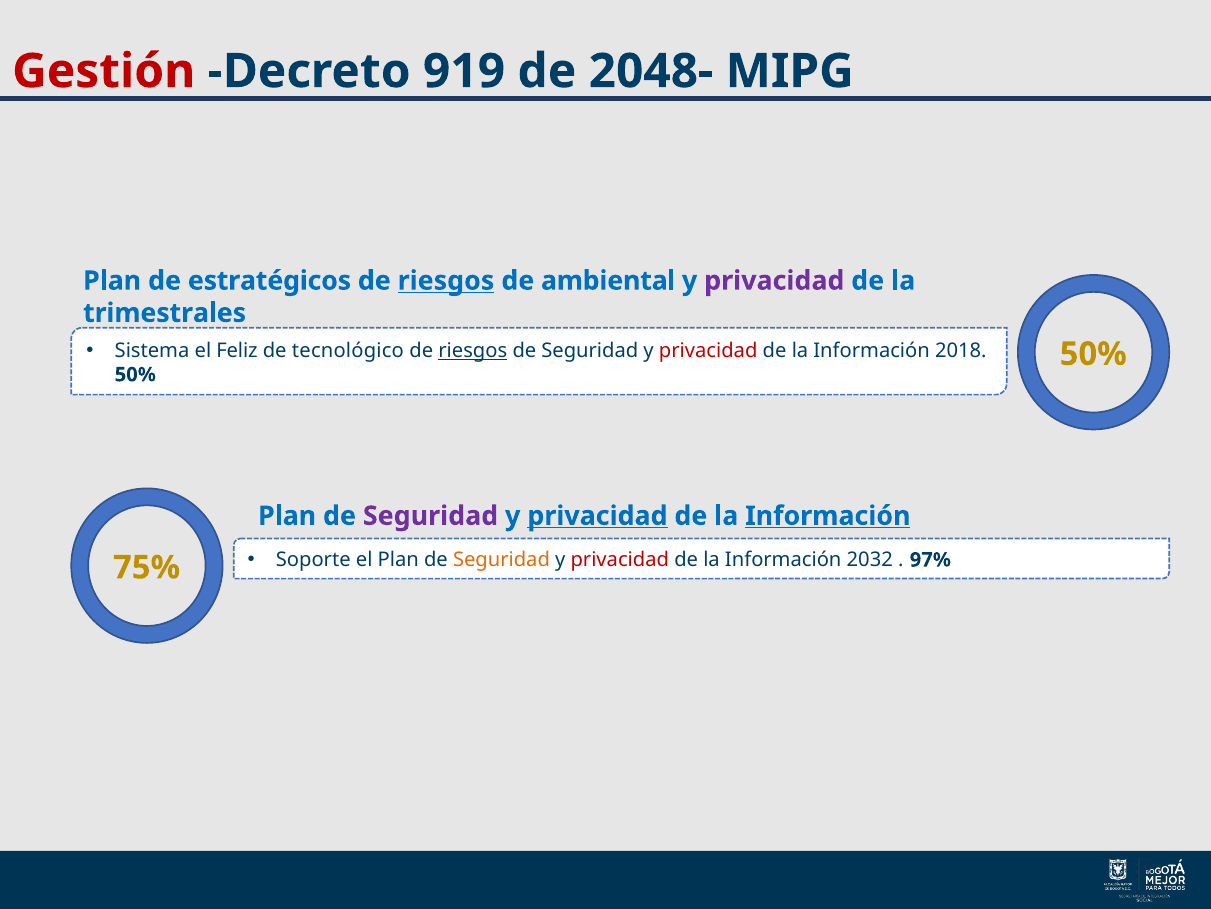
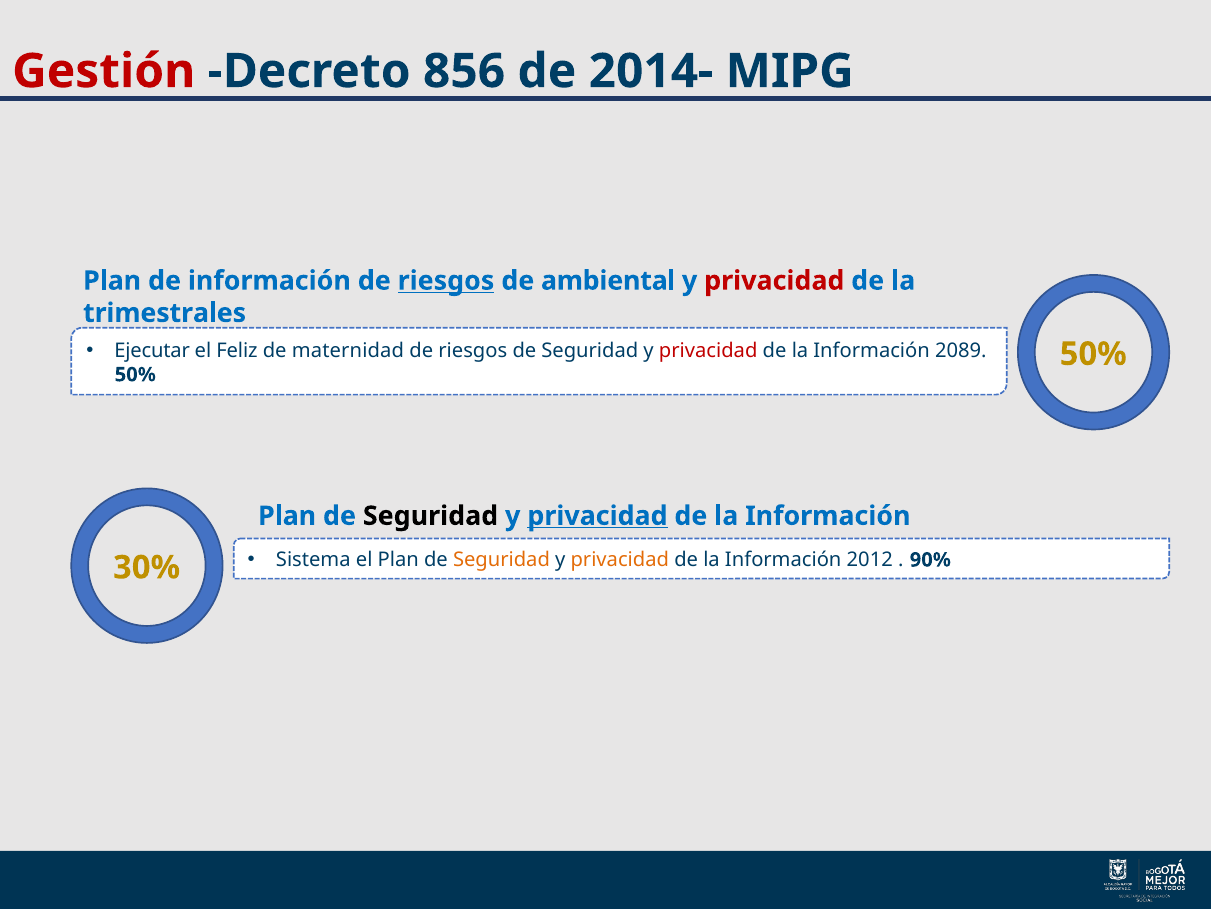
919: 919 -> 856 (464, 71)
2048-: 2048- -> 2014- (651, 71)
de estratégicos: estratégicos -> información (269, 281)
privacidad colour: purple -> red (774, 281)
Sistema: Sistema -> Ejecutar (152, 350)
tecnológico: tecnológico -> maternidad (348, 350)
riesgos underline: present -> none (473, 350)
2018: 2018 -> 2089 (961, 350)
Seguridad colour: purple -> black (431, 516)
Información underline: present -> none (828, 516)
Soporte: Soporte -> Sistema (313, 559)
privacidad colour: red -> orange (620, 559)
2032: 2032 -> 2012 (870, 559)
97%: 97% -> 90% (930, 559)
75%: 75% -> 30% (147, 567)
